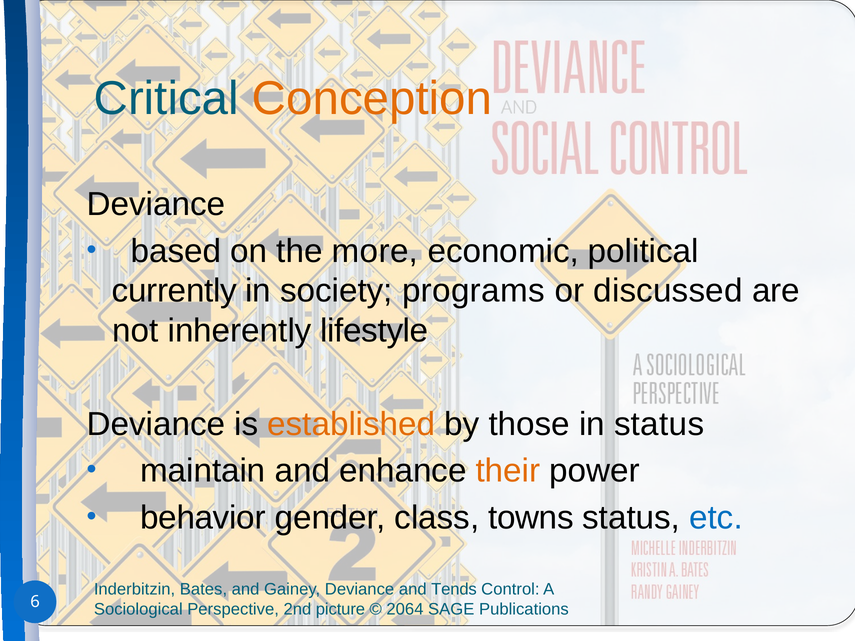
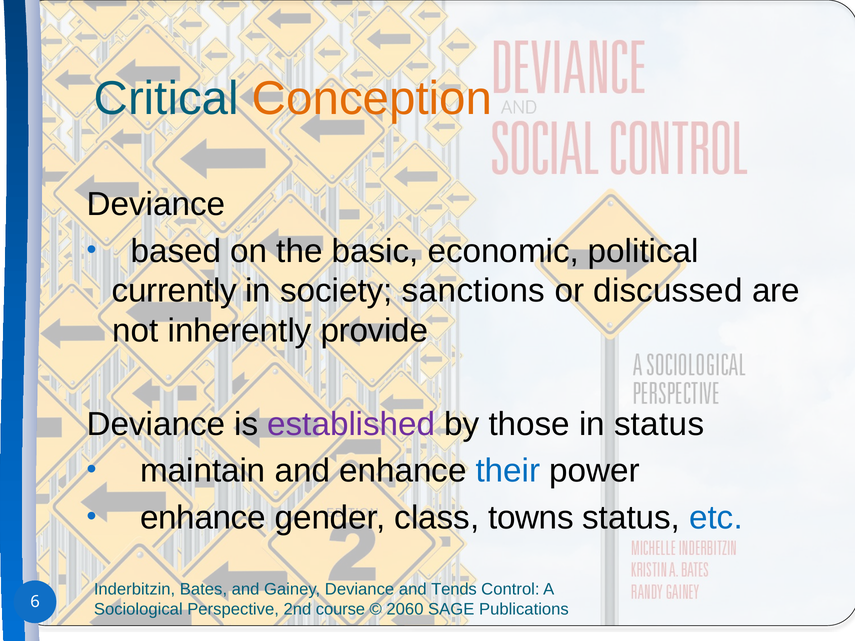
more: more -> basic (375, 251)
programs: programs -> sanctions (473, 291)
lifestyle: lifestyle -> provide (374, 331)
established colour: orange -> purple (351, 424)
their colour: orange -> blue (508, 471)
behavior: behavior -> enhance (203, 518)
picture: picture -> course (340, 610)
2064: 2064 -> 2060 (405, 610)
